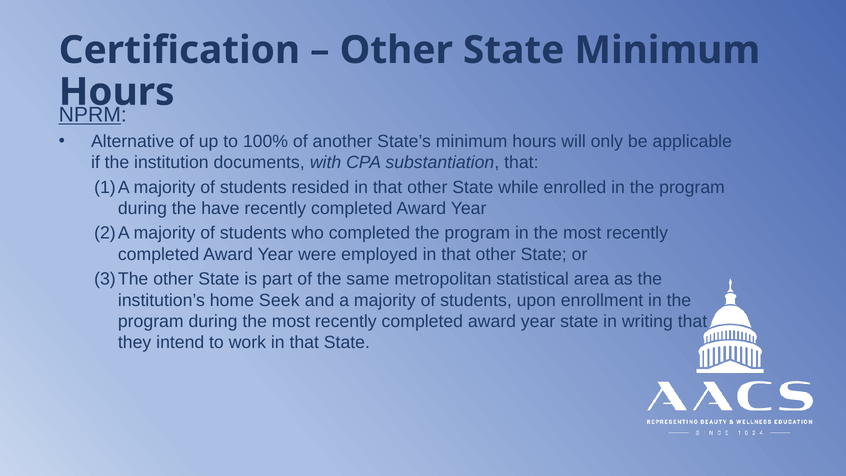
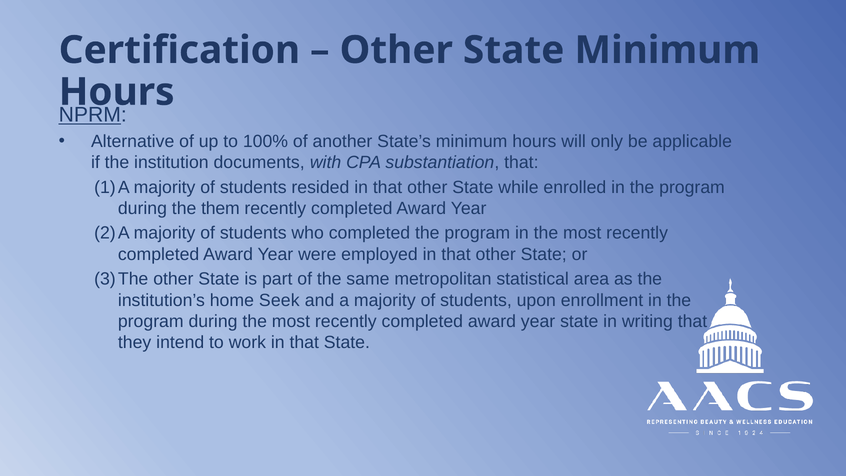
have: have -> them (220, 208)
